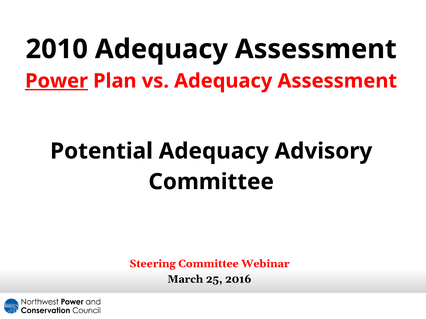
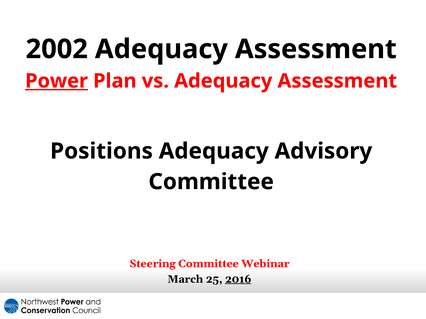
2010: 2010 -> 2002 (57, 49)
Potential: Potential -> Positions (101, 151)
2016 underline: none -> present (238, 280)
